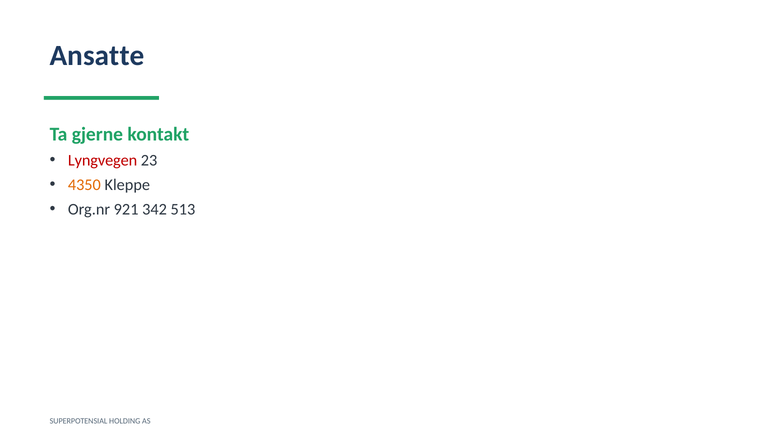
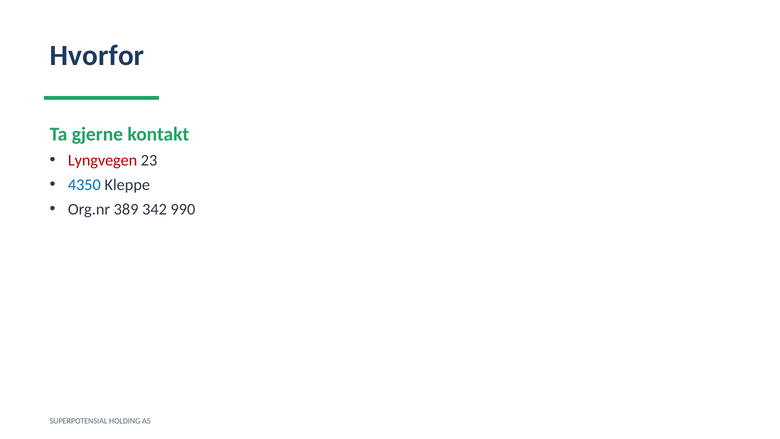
Ansatte: Ansatte -> Hvorfor (97, 56)
4350 colour: orange -> blue (84, 185)
921: 921 -> 389 (126, 209)
513: 513 -> 990 (183, 209)
